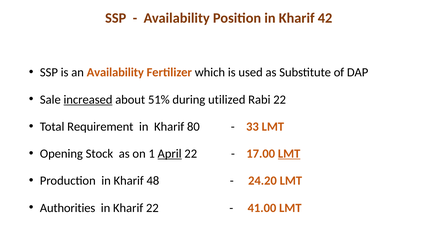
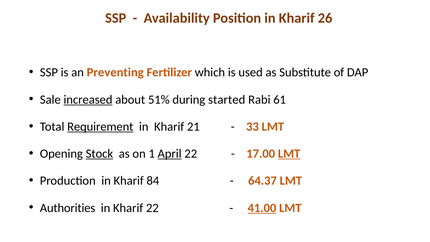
42: 42 -> 26 (325, 18)
an Availability: Availability -> Preventing (115, 72)
utilized: utilized -> started (227, 99)
Rabi 22: 22 -> 61 (280, 99)
Requirement underline: none -> present (100, 127)
80: 80 -> 21 (193, 127)
Stock underline: none -> present (99, 154)
48: 48 -> 84 (153, 181)
24.20: 24.20 -> 64.37 (262, 181)
41.00 underline: none -> present (262, 208)
